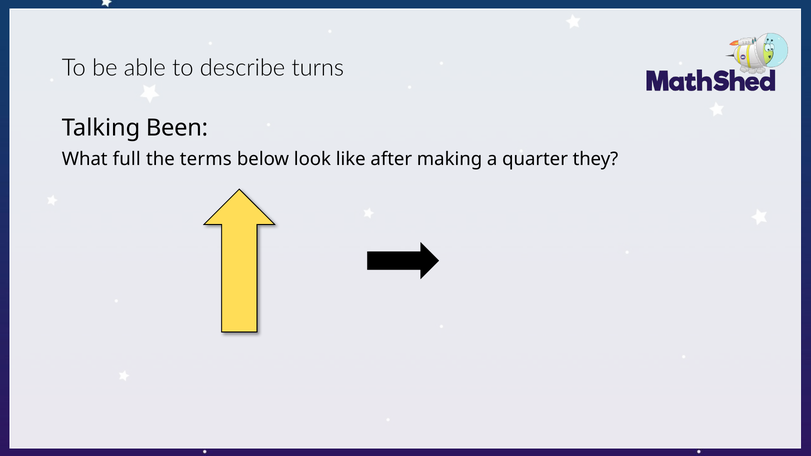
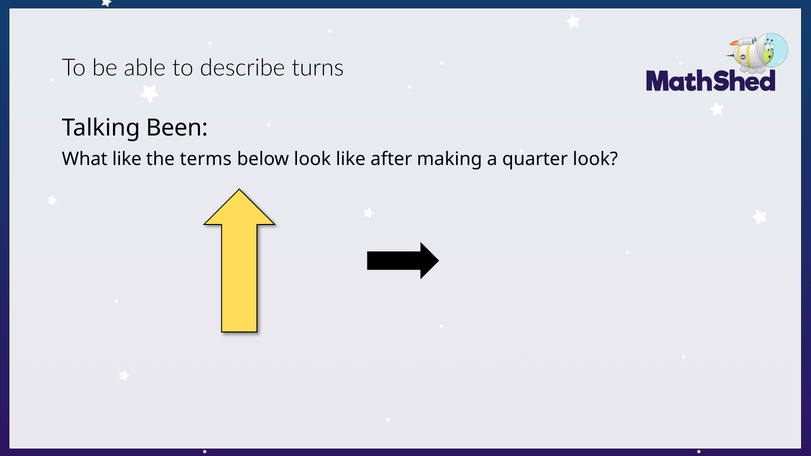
What full: full -> like (127, 159)
quarter they: they -> look (595, 159)
